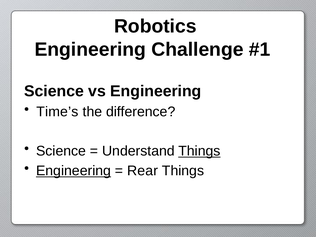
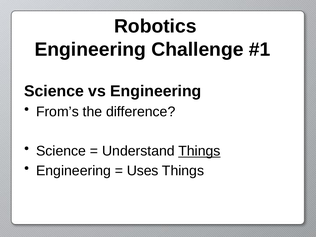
Time’s: Time’s -> From’s (57, 112)
Engineering underline: present -> none (74, 171)
Rear: Rear -> Uses (143, 171)
